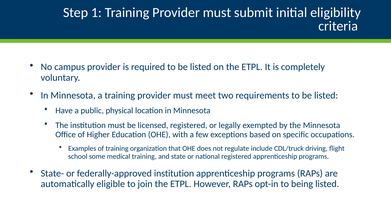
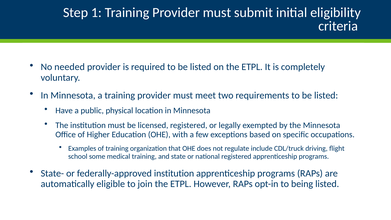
campus: campus -> needed (70, 67)
